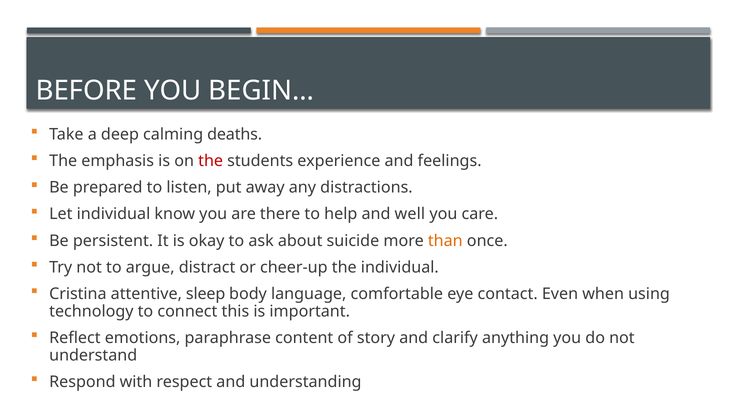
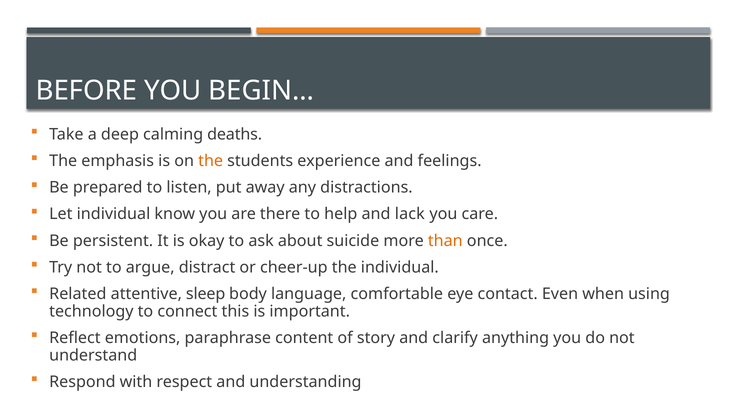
the colour: red -> orange (211, 161)
well: well -> lack (410, 214)
Cristina: Cristina -> Related (78, 294)
